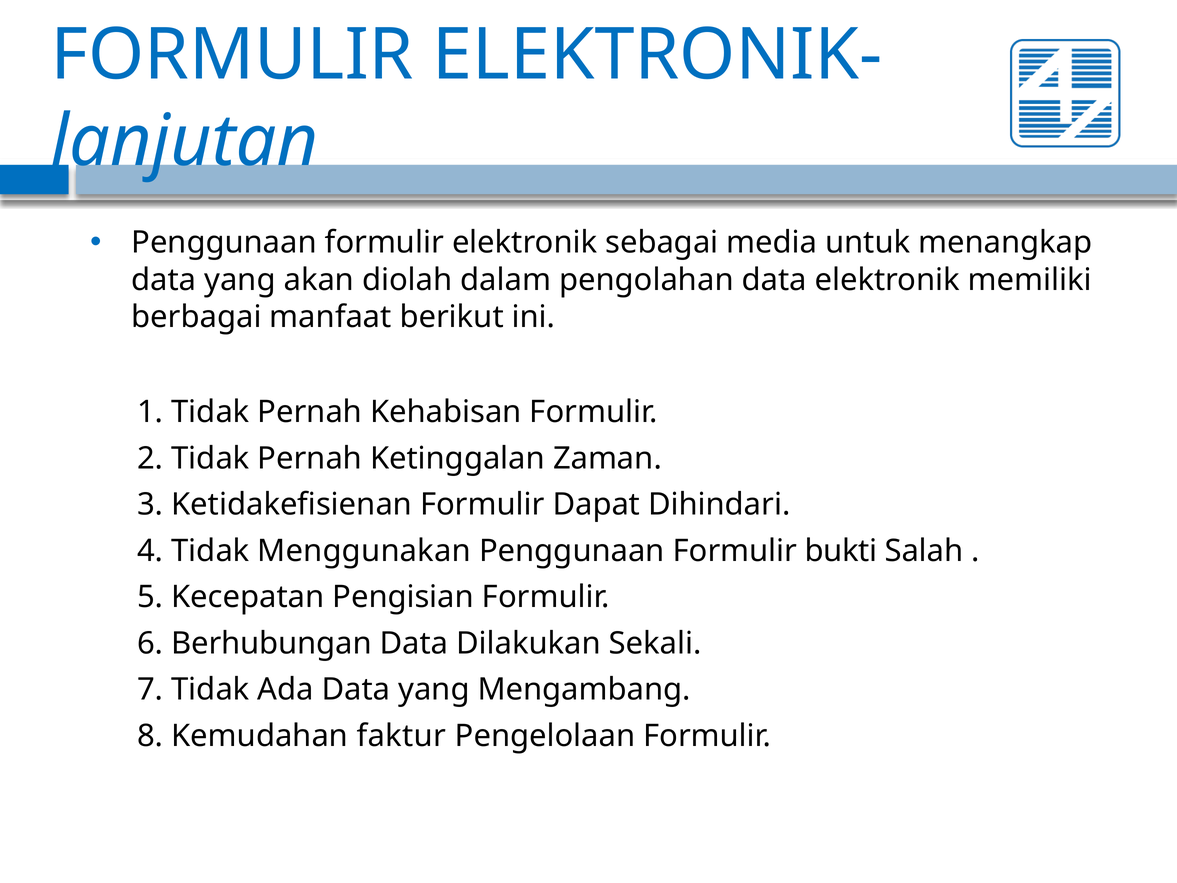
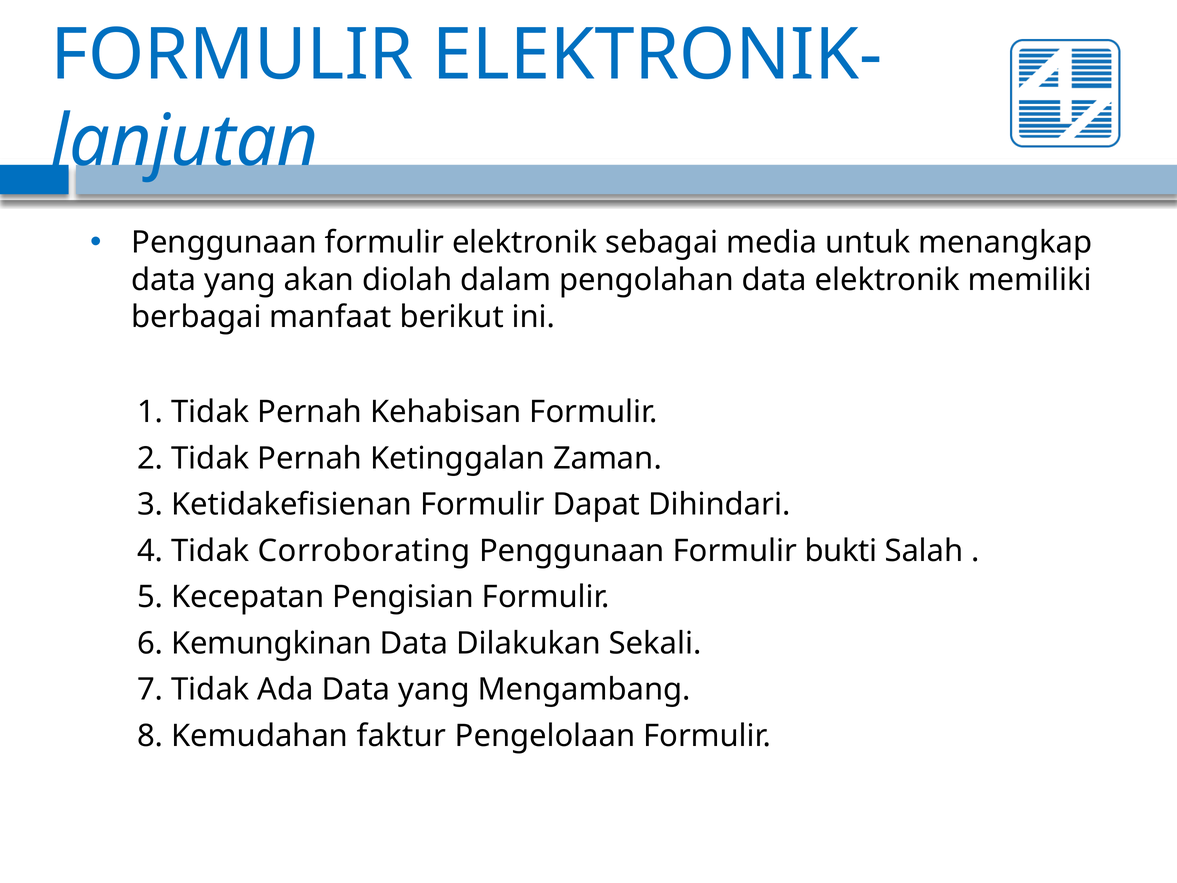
Menggunakan: Menggunakan -> Corroborating (364, 551)
Berhubungan: Berhubungan -> Kemungkinan (272, 643)
